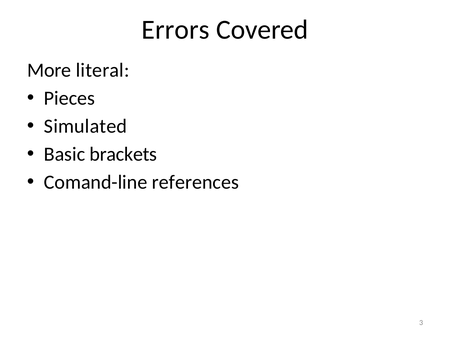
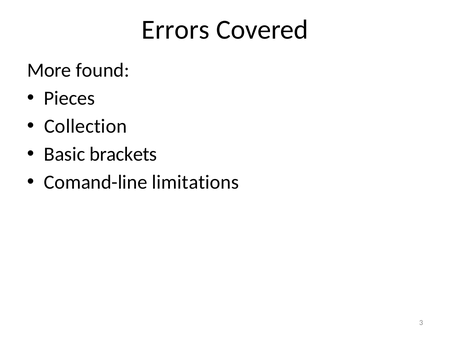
literal: literal -> found (103, 70)
Simulated: Simulated -> Collection (86, 126)
references: references -> limitations (195, 182)
